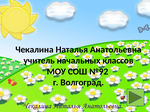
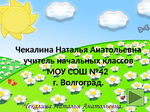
№92: №92 -> №42 (99, 72)
